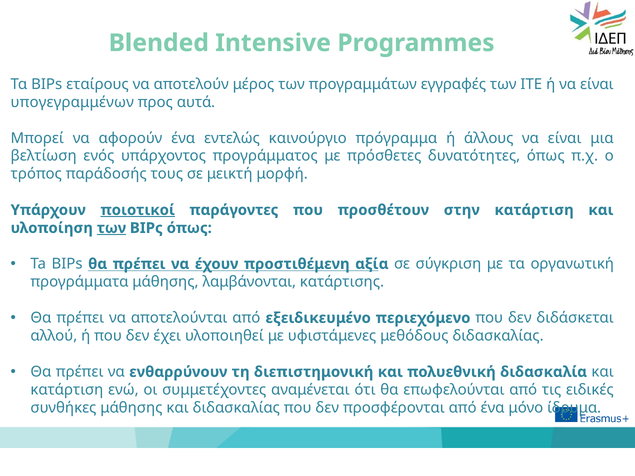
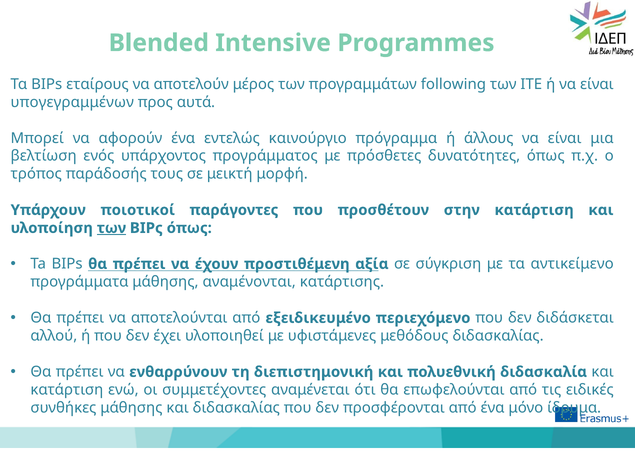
εγγραφές: εγγραφές -> following (453, 84)
ποιοτικοί underline: present -> none (138, 210)
οργανωτική: οργανωτική -> αντικείμενο (572, 264)
λαμβάνονται: λαμβάνονται -> αναμένονται (249, 282)
